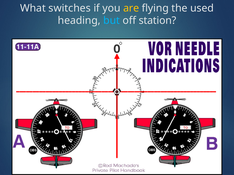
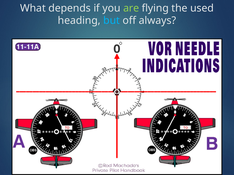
switches: switches -> depends (70, 8)
are colour: yellow -> light green (131, 8)
station: station -> always (157, 21)
